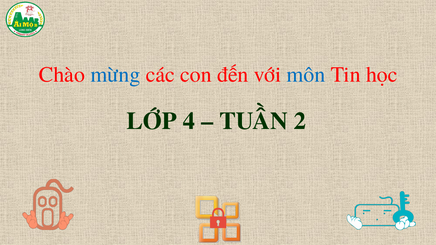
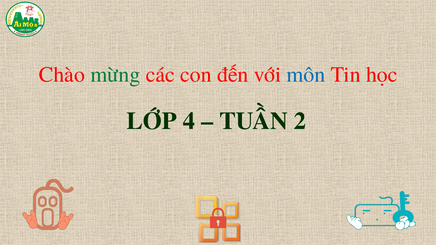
mừng colour: blue -> green (115, 75)
